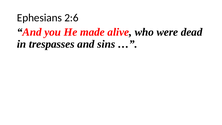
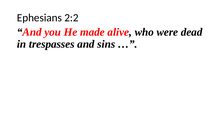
2:6: 2:6 -> 2:2 (71, 18)
